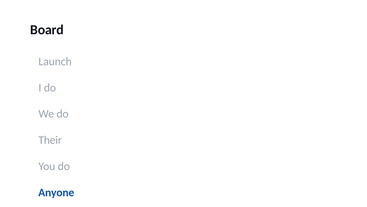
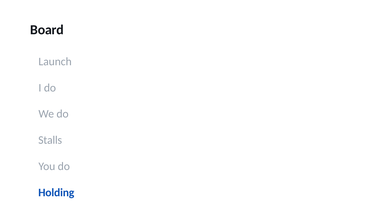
Their: Their -> Stalls (50, 140)
Anyone: Anyone -> Holding (56, 192)
